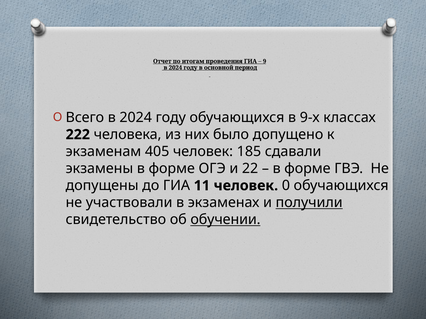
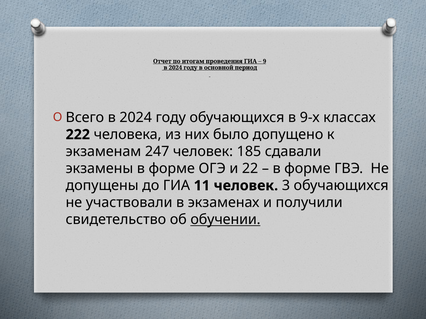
405: 405 -> 247 (157, 152)
0: 0 -> 3 (286, 186)
получили underline: present -> none (309, 203)
